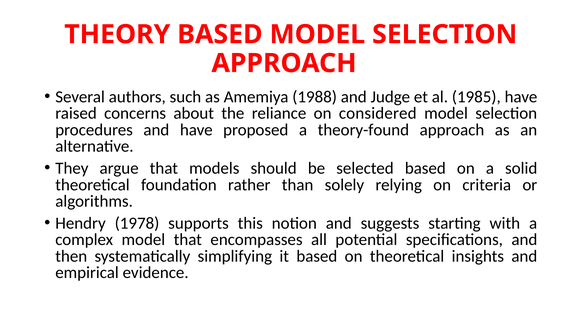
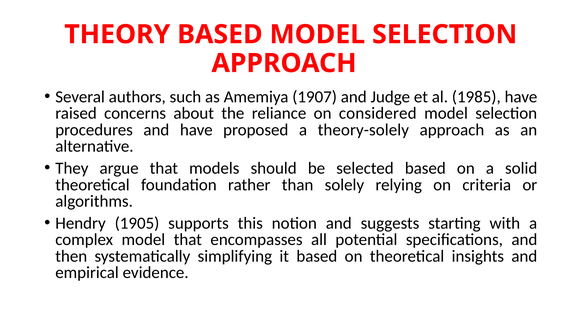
1988: 1988 -> 1907 (315, 97)
theory-found: theory-found -> theory-solely (363, 130)
1978: 1978 -> 1905 (137, 223)
